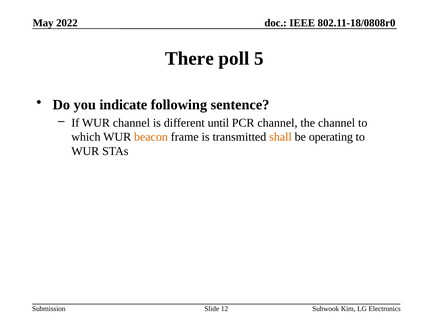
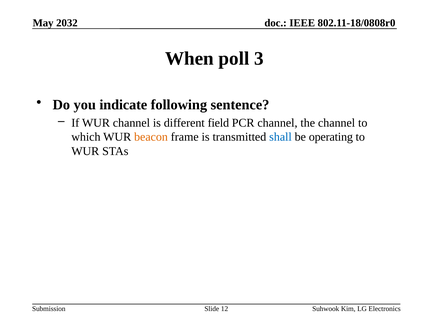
2022: 2022 -> 2032 (67, 23)
There: There -> When (190, 59)
5: 5 -> 3 (259, 59)
until: until -> field (218, 123)
shall colour: orange -> blue (280, 137)
